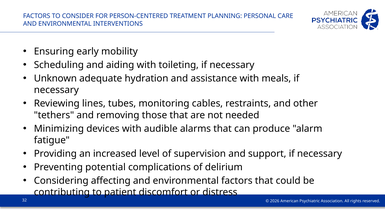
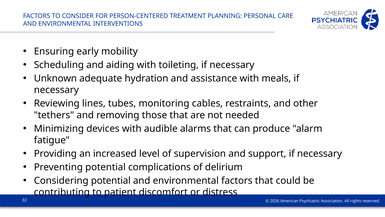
Considering affecting: affecting -> potential (111, 180)
